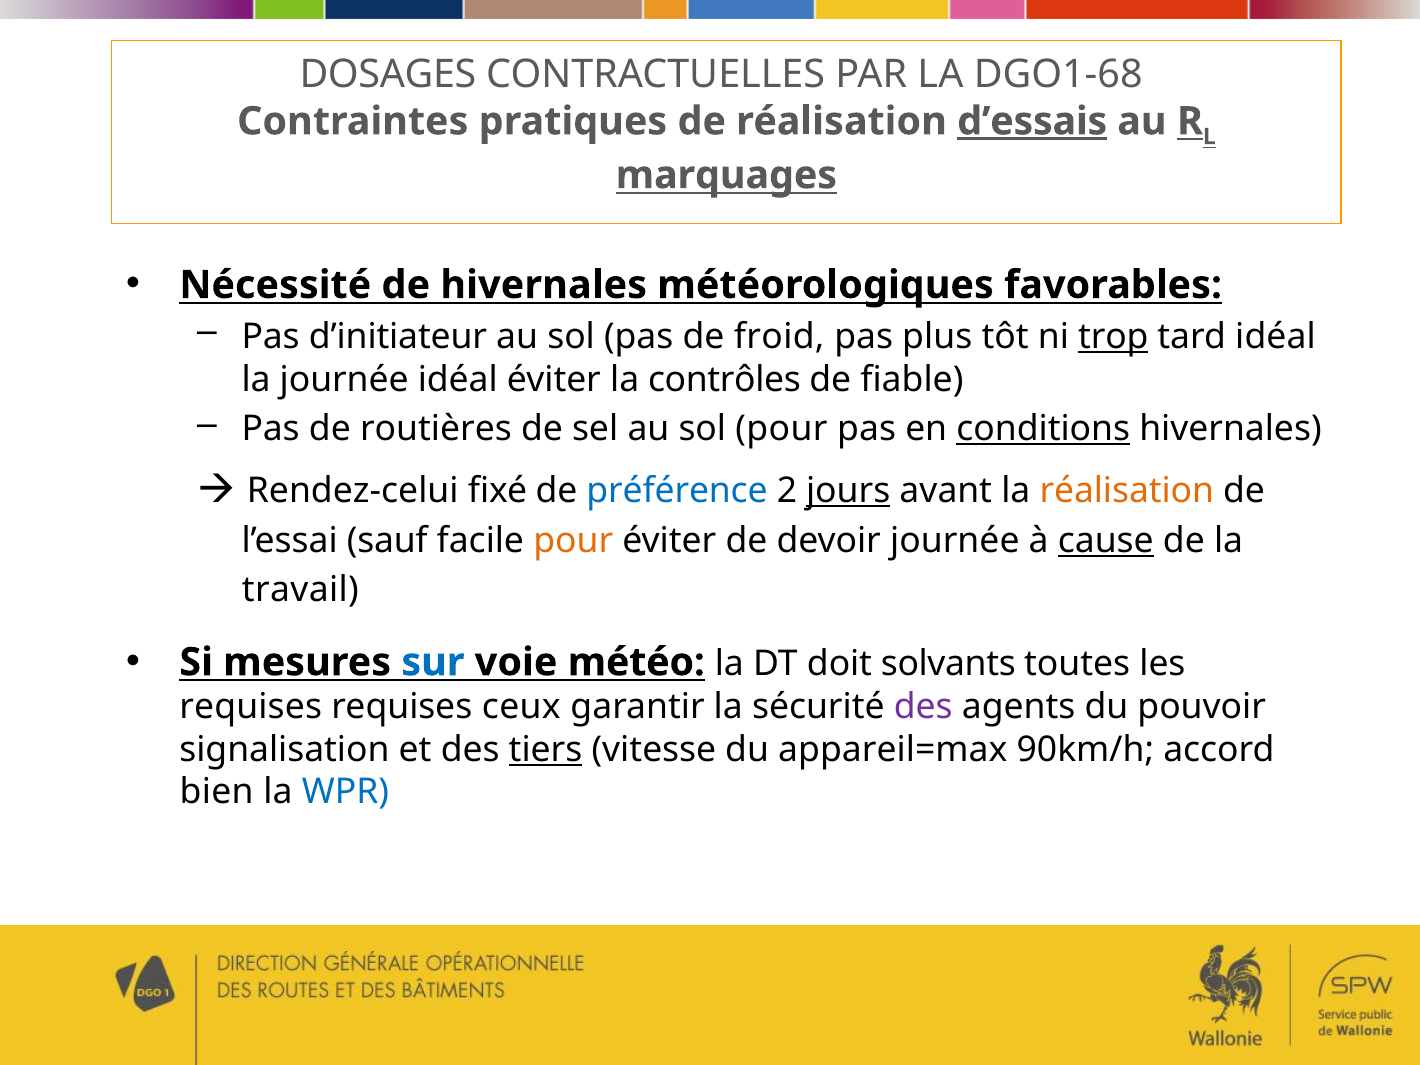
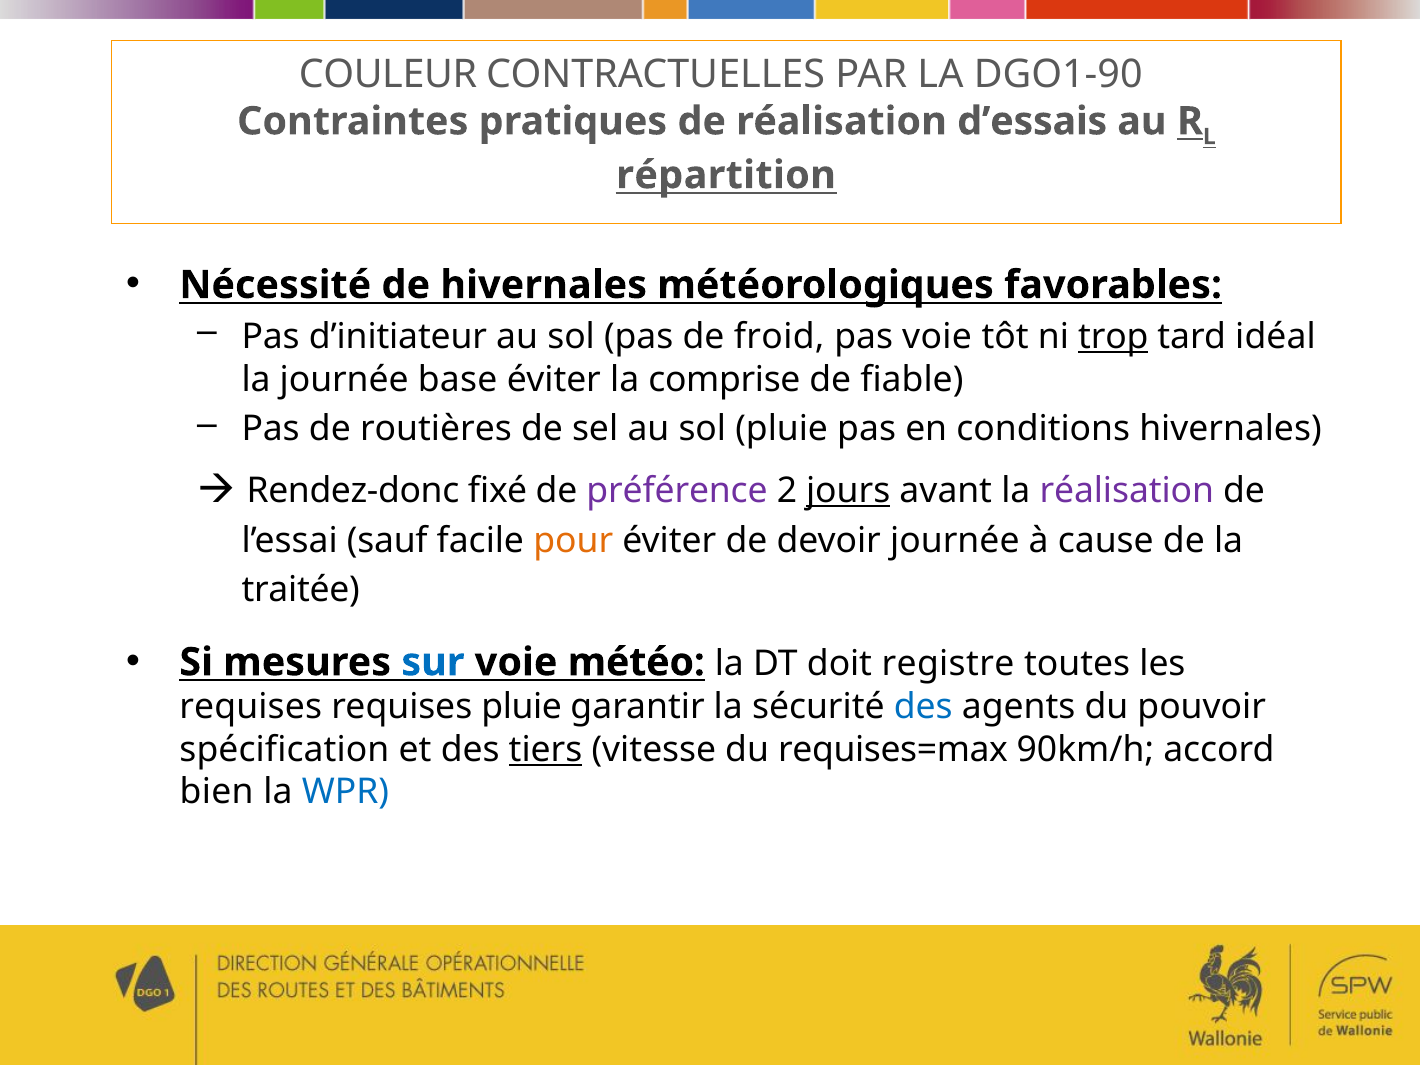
DOSAGES: DOSAGES -> COULEUR (388, 74)
DGO1-68: DGO1-68 -> DGO1-90 (1058, 74)
d’essais underline: present -> none (1032, 121)
marquages: marquages -> répartition (726, 175)
pas plus: plus -> voie (937, 337)
journée idéal: idéal -> base (458, 379)
contrôles: contrôles -> comprise (724, 379)
sol pour: pour -> pluie (782, 429)
conditions underline: present -> none (1043, 429)
Rendez-celui: Rendez-celui -> Rendez-donc (353, 491)
préférence colour: blue -> purple (677, 491)
réalisation colour: orange -> purple (1127, 491)
cause underline: present -> none (1106, 540)
travail: travail -> traitée (301, 589)
solvants: solvants -> registre (948, 664)
requises ceux: ceux -> pluie (522, 707)
des colour: purple -> blue (923, 707)
signalisation: signalisation -> spécification (284, 750)
appareil=max: appareil=max -> requises=max (893, 750)
